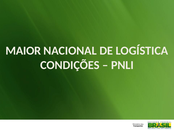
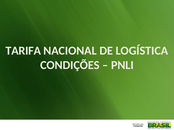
MAIOR: MAIOR -> TARIFA (23, 51)
